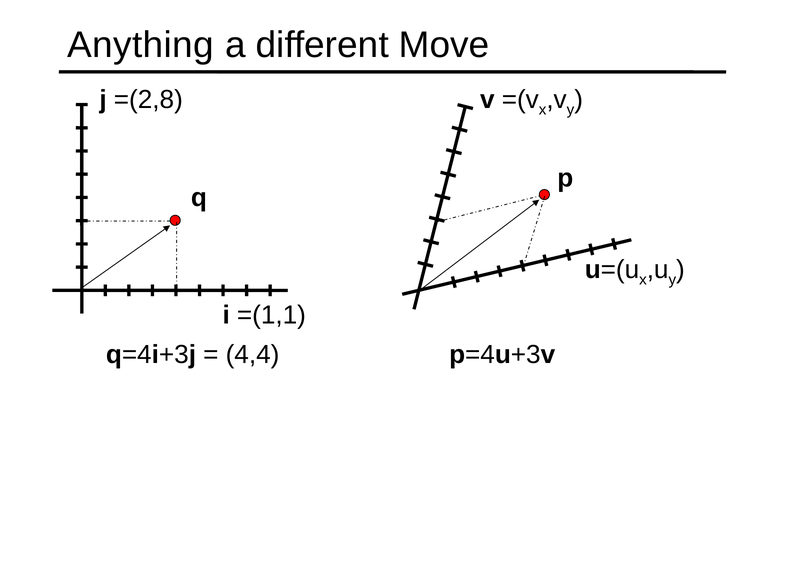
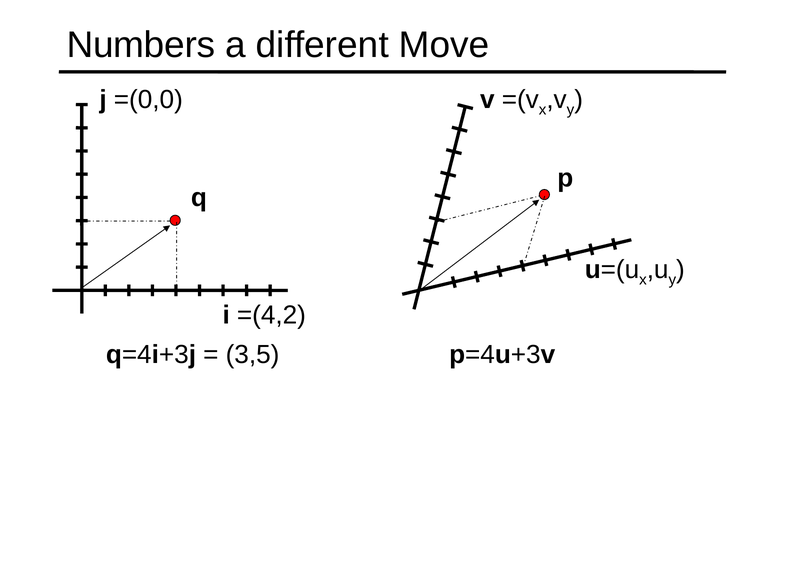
Anything: Anything -> Numbers (141, 45)
=(2,8: =(2,8 -> =(0,0 (148, 100)
=(1,1: =(1,1 -> =(4,2 (271, 316)
4,4: 4,4 -> 3,5 (253, 355)
